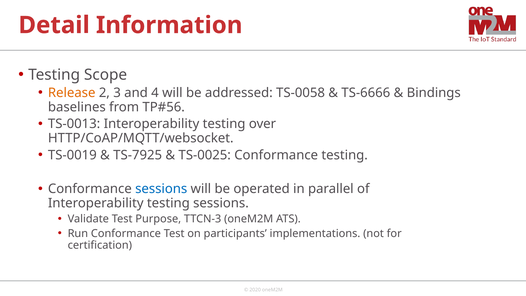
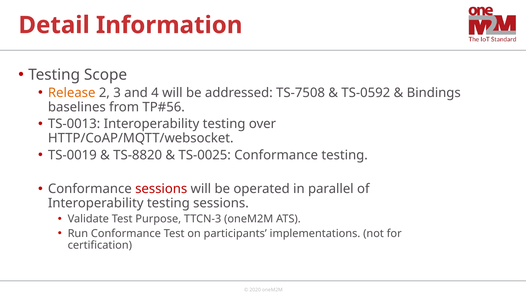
TS-0058: TS-0058 -> TS-7508 (301, 93)
TS-6666: TS-6666 -> TS-0592 (366, 93)
TS-7925: TS-7925 -> TS-8820 (138, 155)
sessions colour: blue -> red (161, 189)
